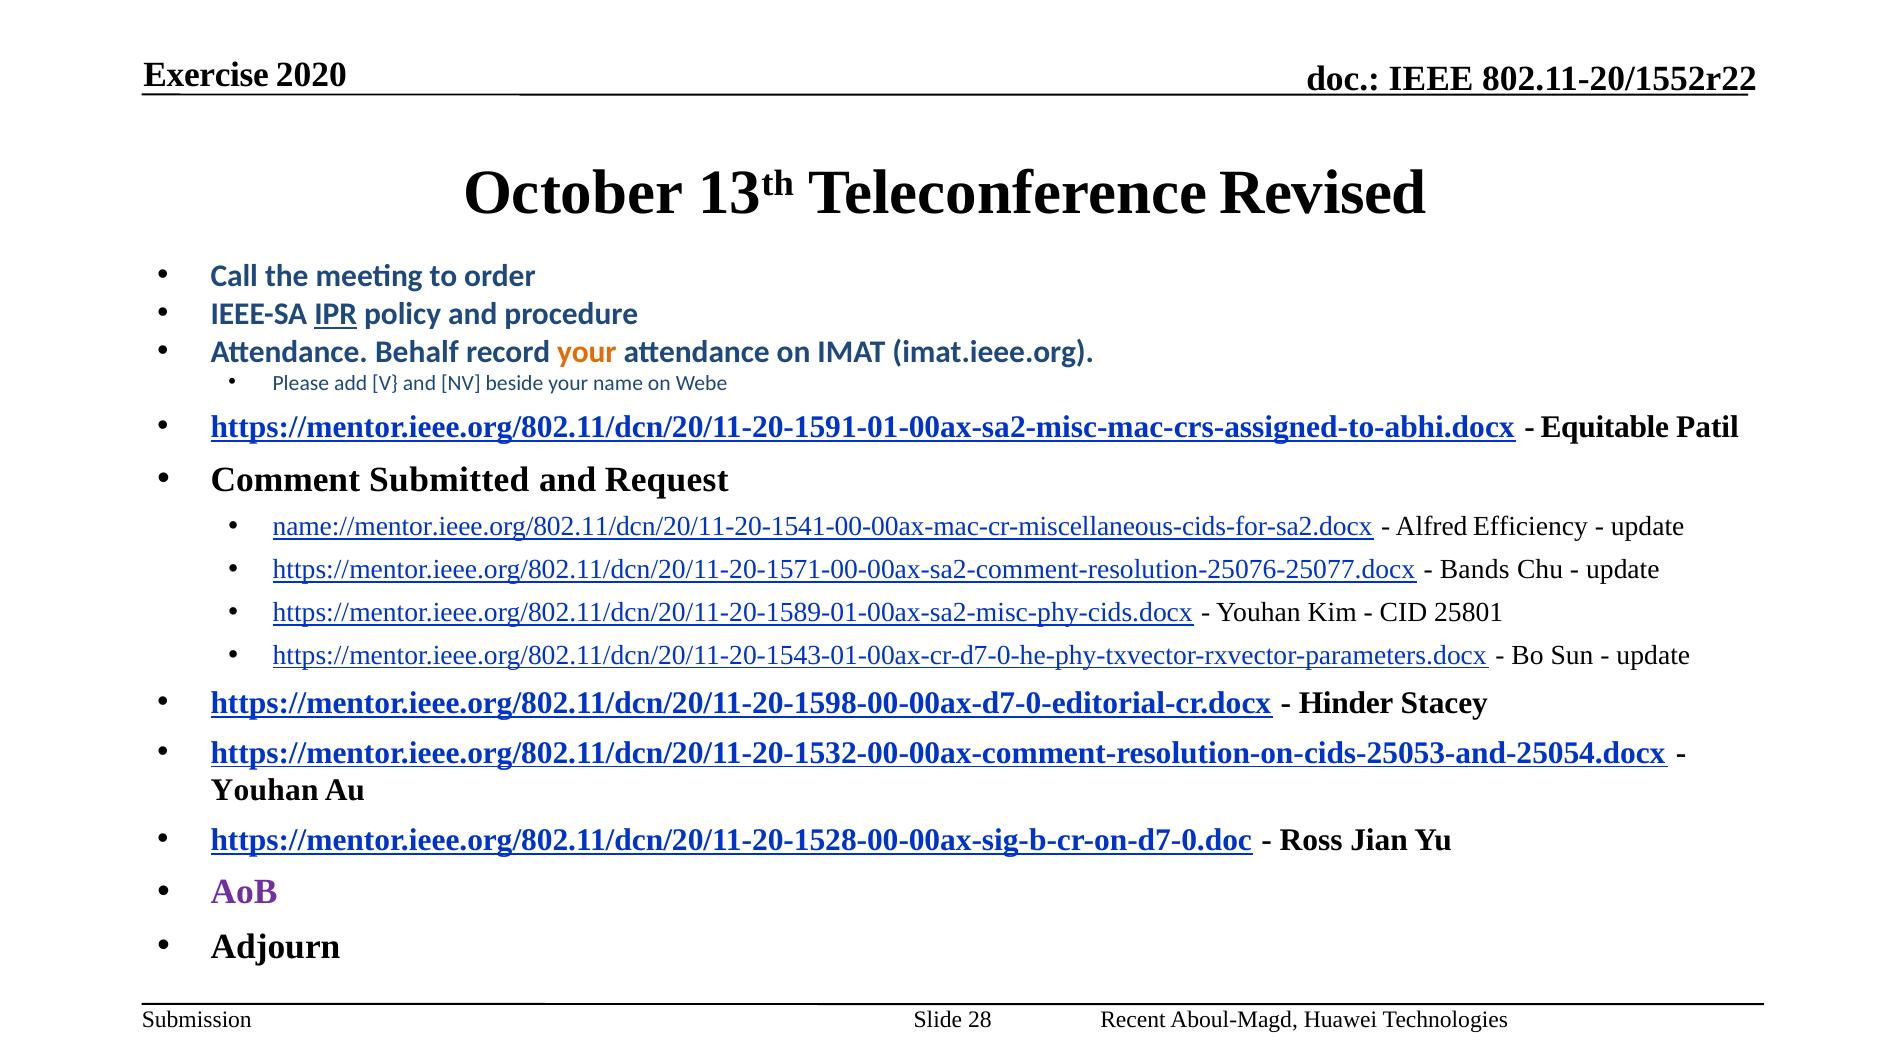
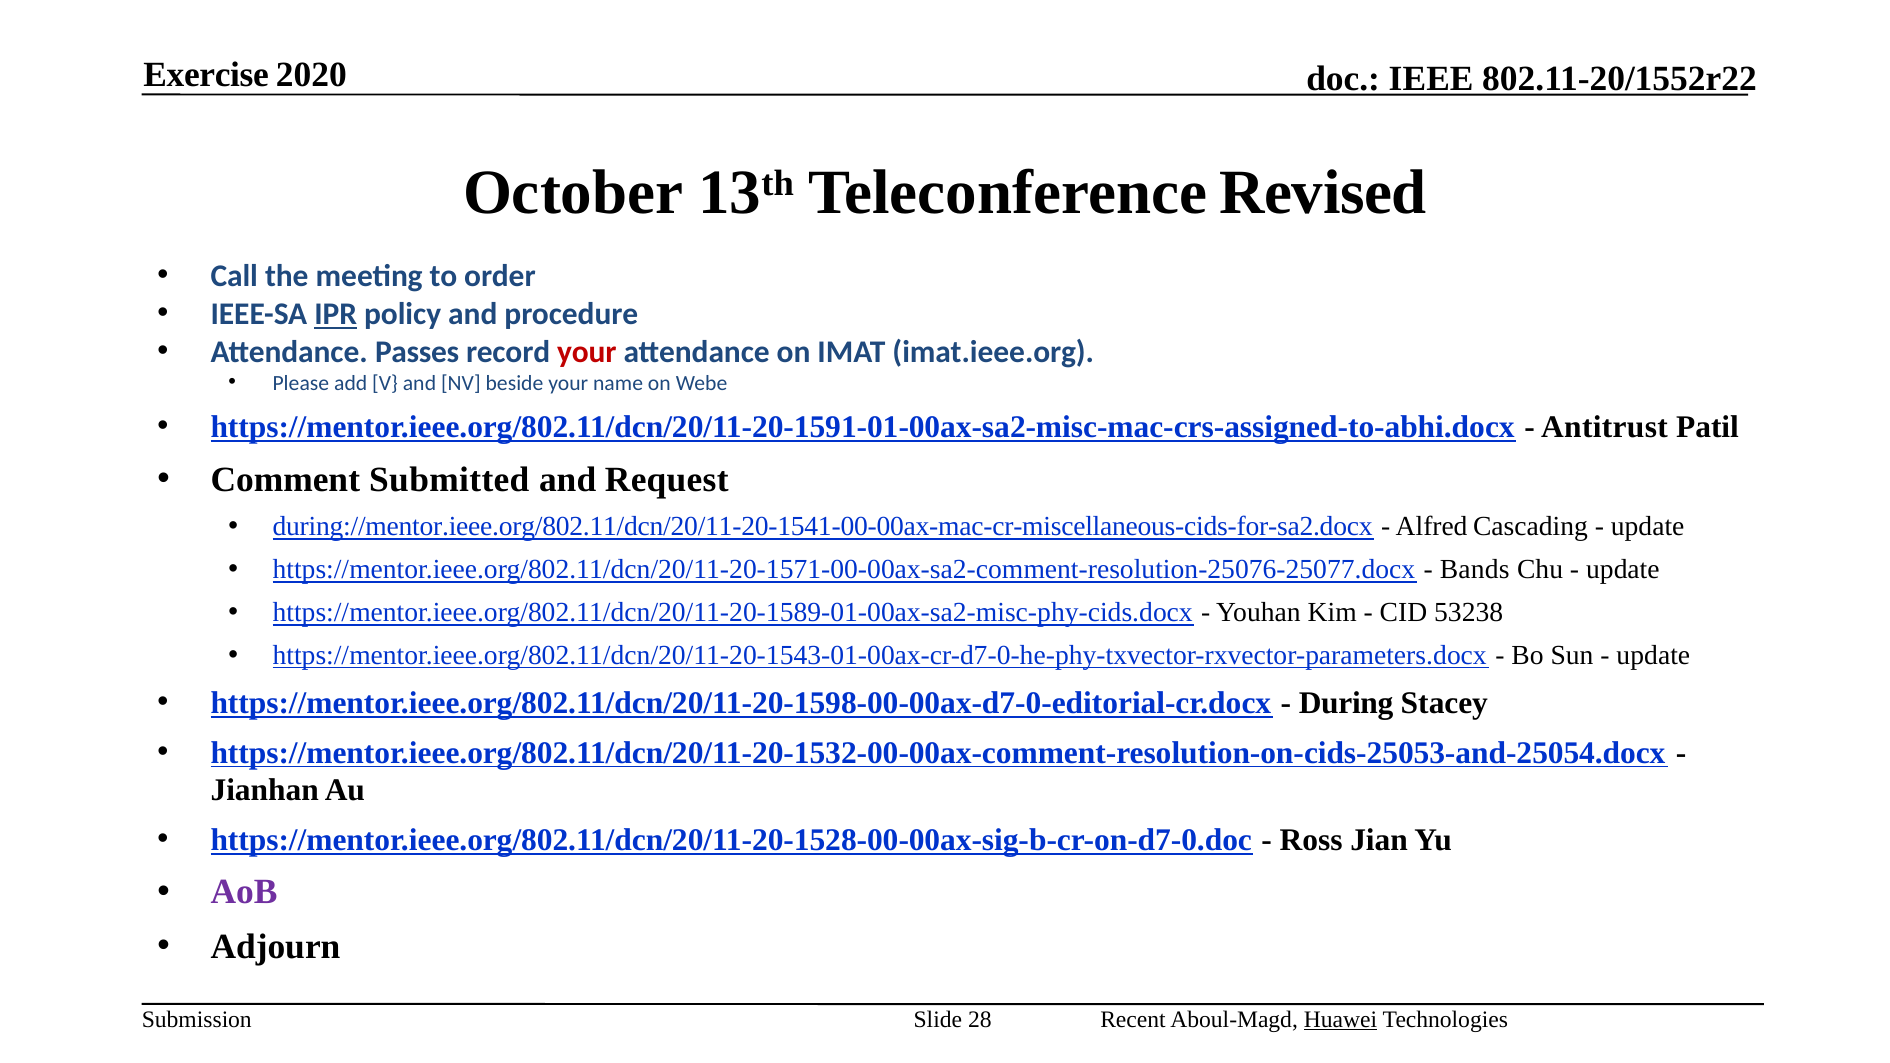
Behalf: Behalf -> Passes (417, 352)
your colour: orange -> red (587, 352)
Equitable: Equitable -> Antitrust (1605, 427)
name://mentor.ieee.org/802.11/dcn/20/11-20-1541-00-00ax-mac-cr-miscellaneous-cids-for-sa2.docx: name://mentor.ieee.org/802.11/dcn/20/11-20-1541-00-00ax-mac-cr-miscellaneous-cids-for-sa2.docx -> during://mentor.ieee.org/802.11/dcn/20/11-20-1541-00-00ax-mac-cr-miscellaneous-cids-for-sa2.docx (823, 527)
Efficiency: Efficiency -> Cascading (1531, 527)
25801: 25801 -> 53238 (1469, 613)
Hinder: Hinder -> During (1346, 703)
Youhan: Youhan -> Jianhan (265, 790)
Huawei underline: none -> present (1340, 1020)
